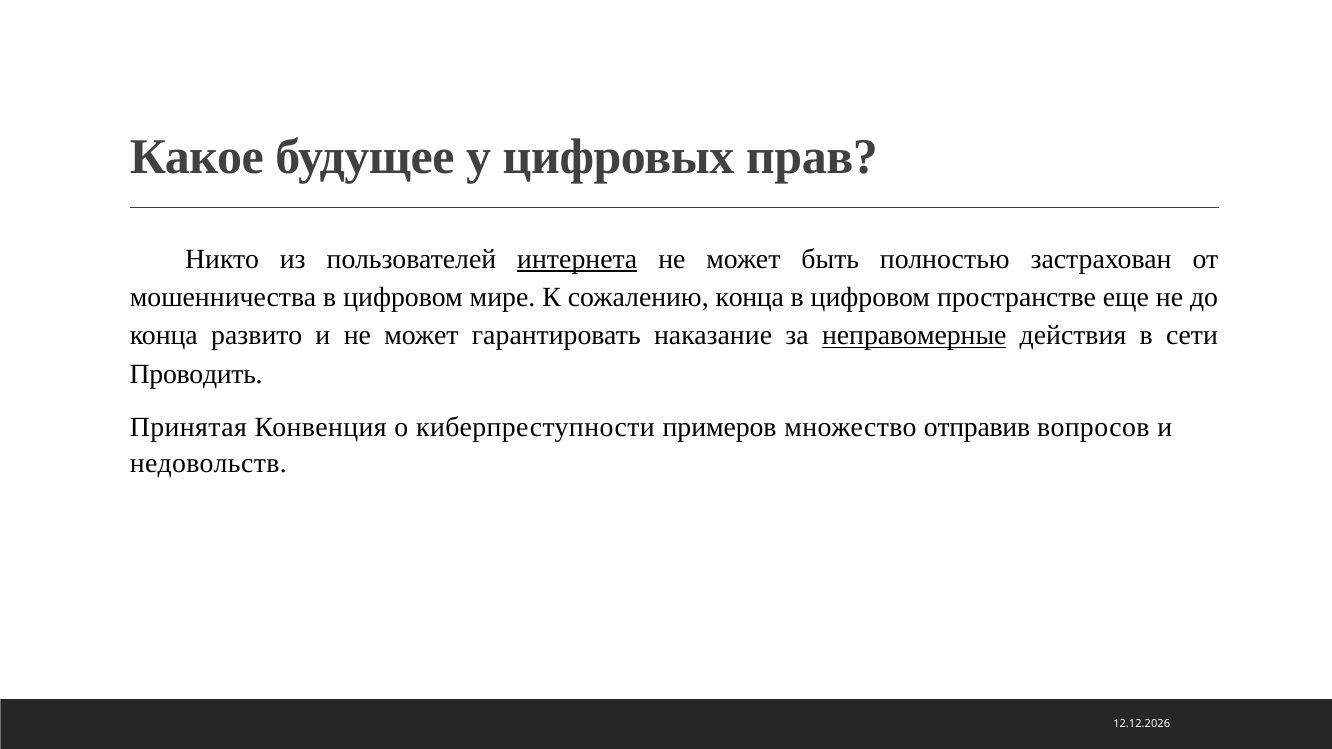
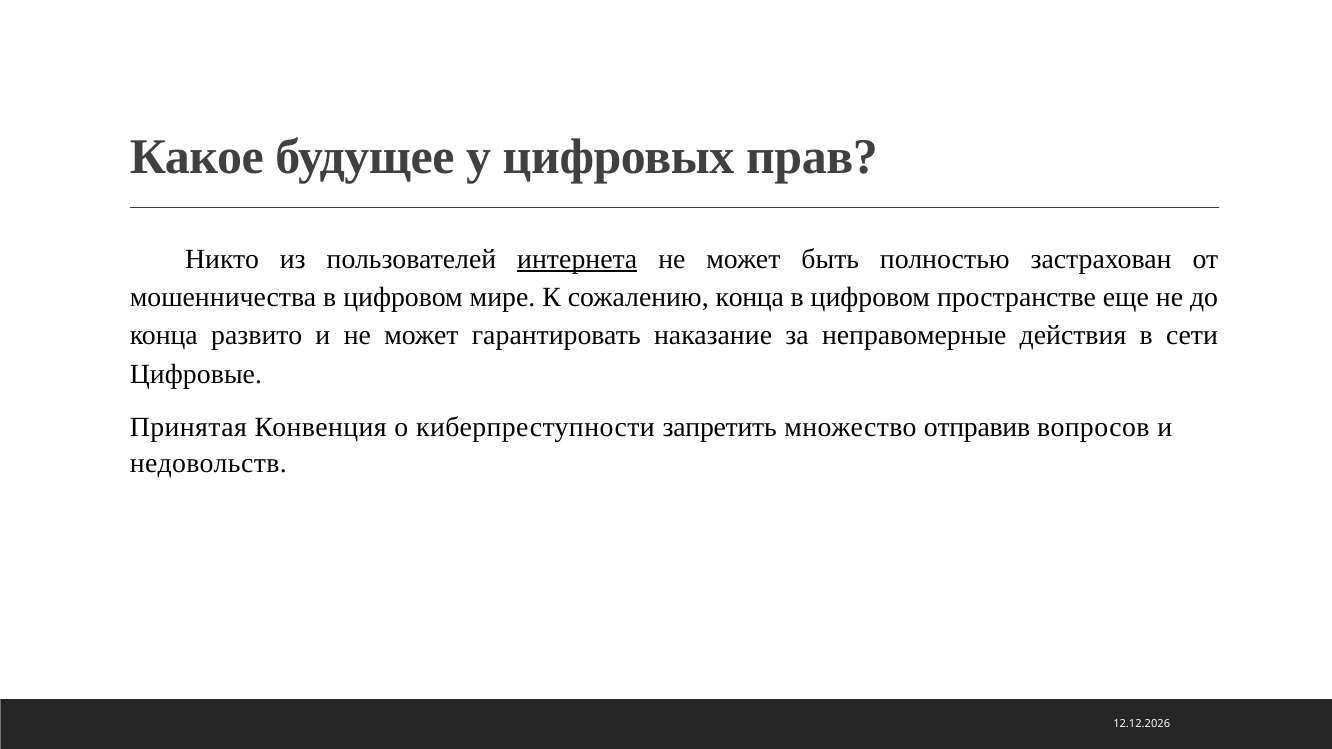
неправомерные underline: present -> none (914, 336)
Проводить: Проводить -> Цифровые (196, 374)
примеров: примеров -> запретить (720, 427)
